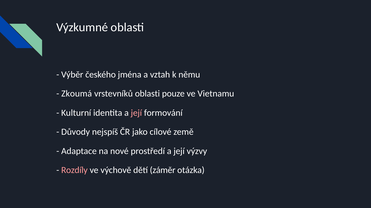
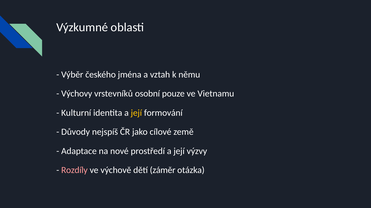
Zkoumá: Zkoumá -> Výchovy (77, 94)
vrstevníků oblasti: oblasti -> osobní (147, 94)
její colour: pink -> yellow (136, 113)
